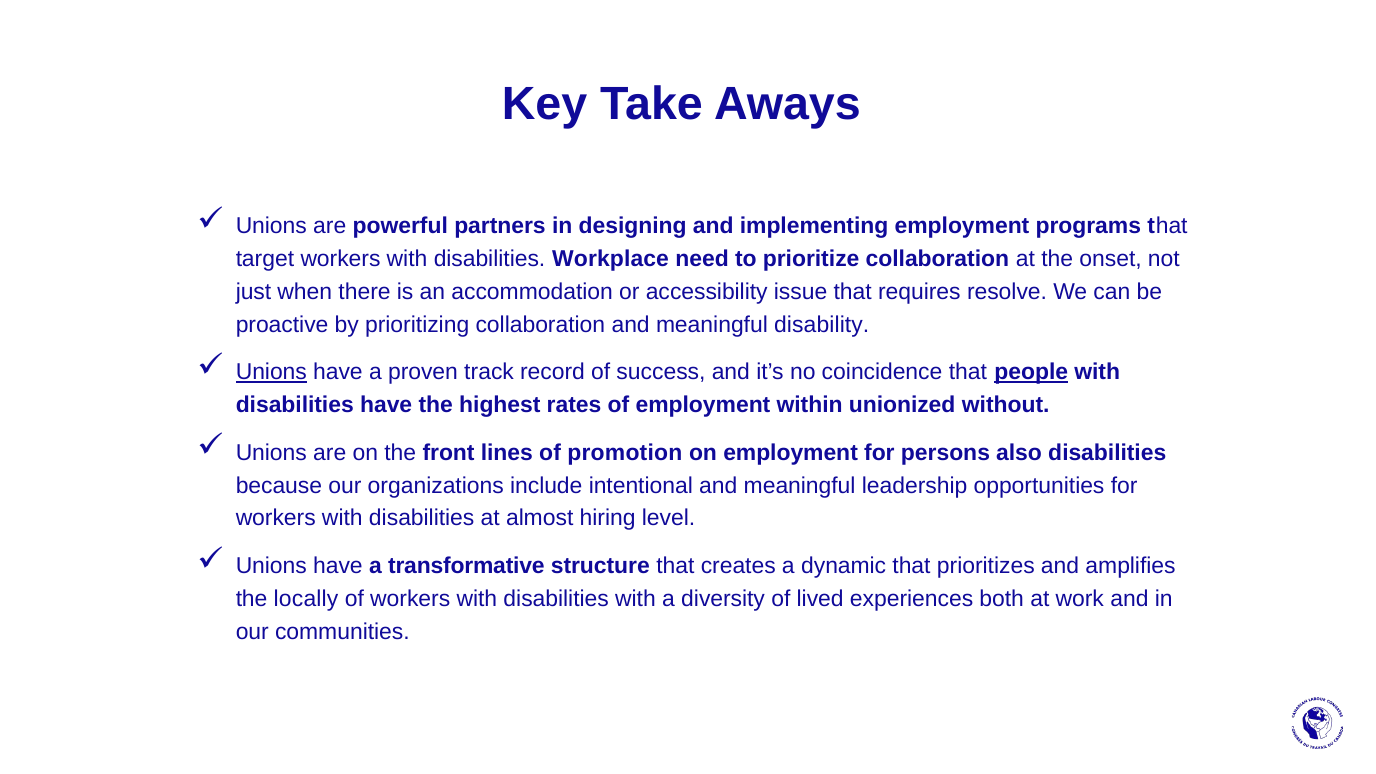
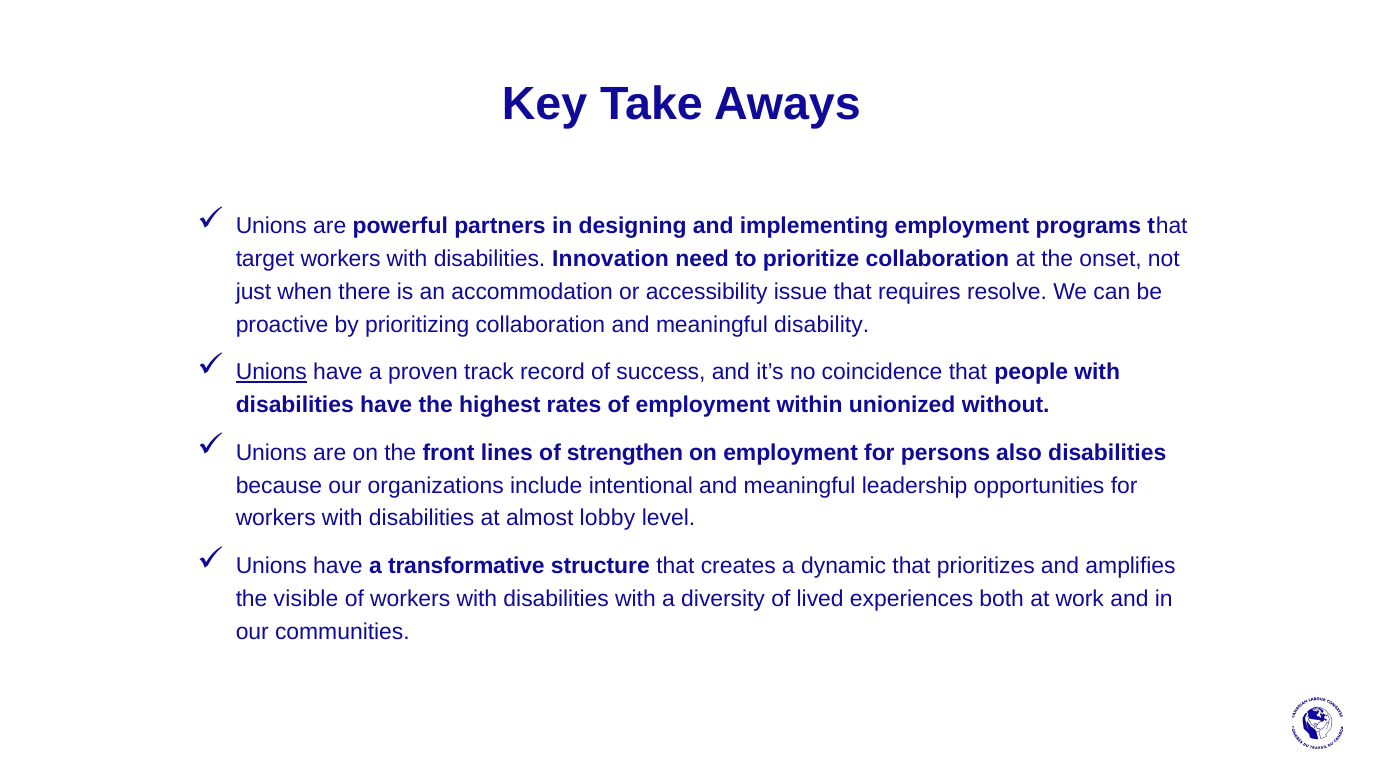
Workplace: Workplace -> Innovation (611, 259)
people underline: present -> none (1031, 372)
promotion: promotion -> strengthen (625, 452)
hiring: hiring -> lobby (608, 518)
locally: locally -> visible (306, 599)
